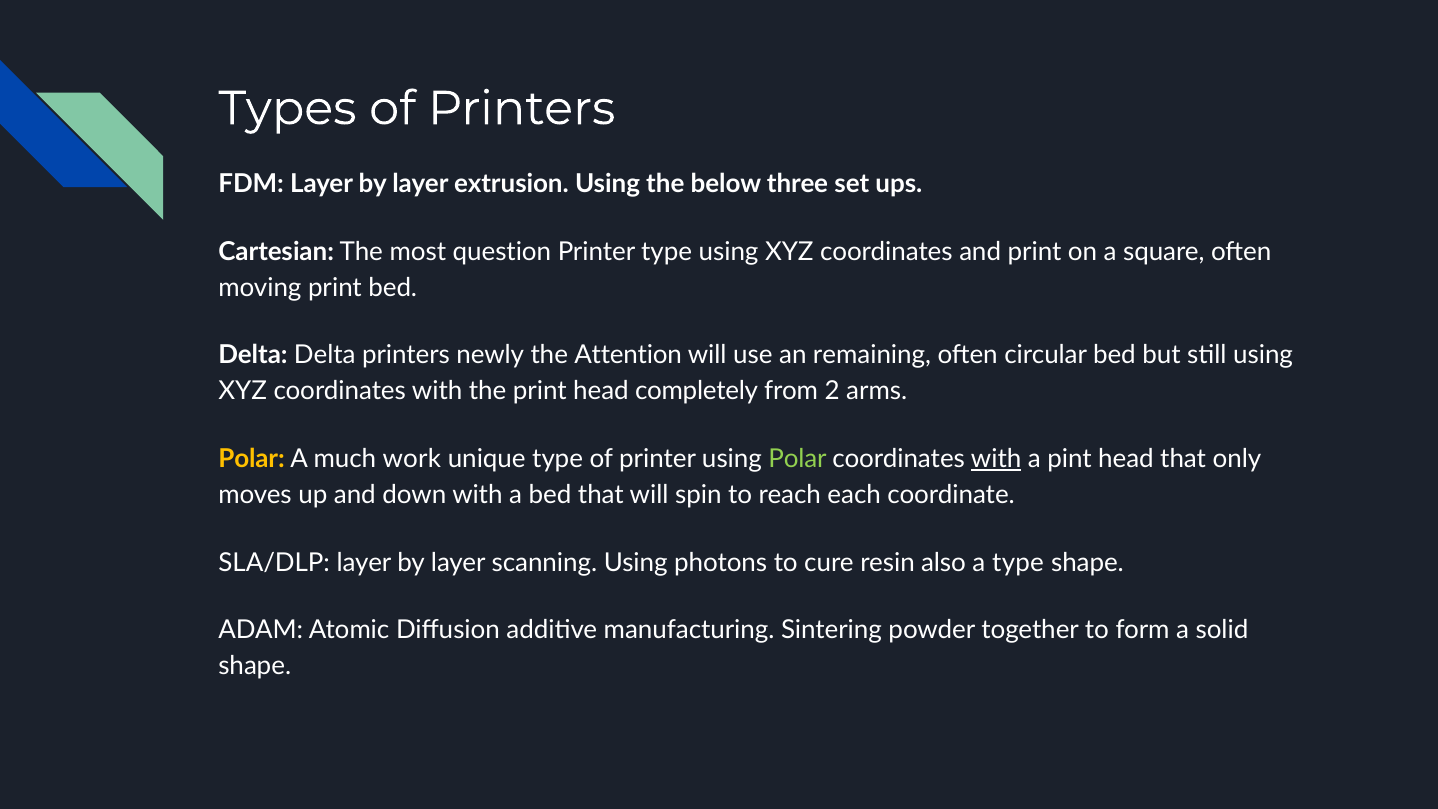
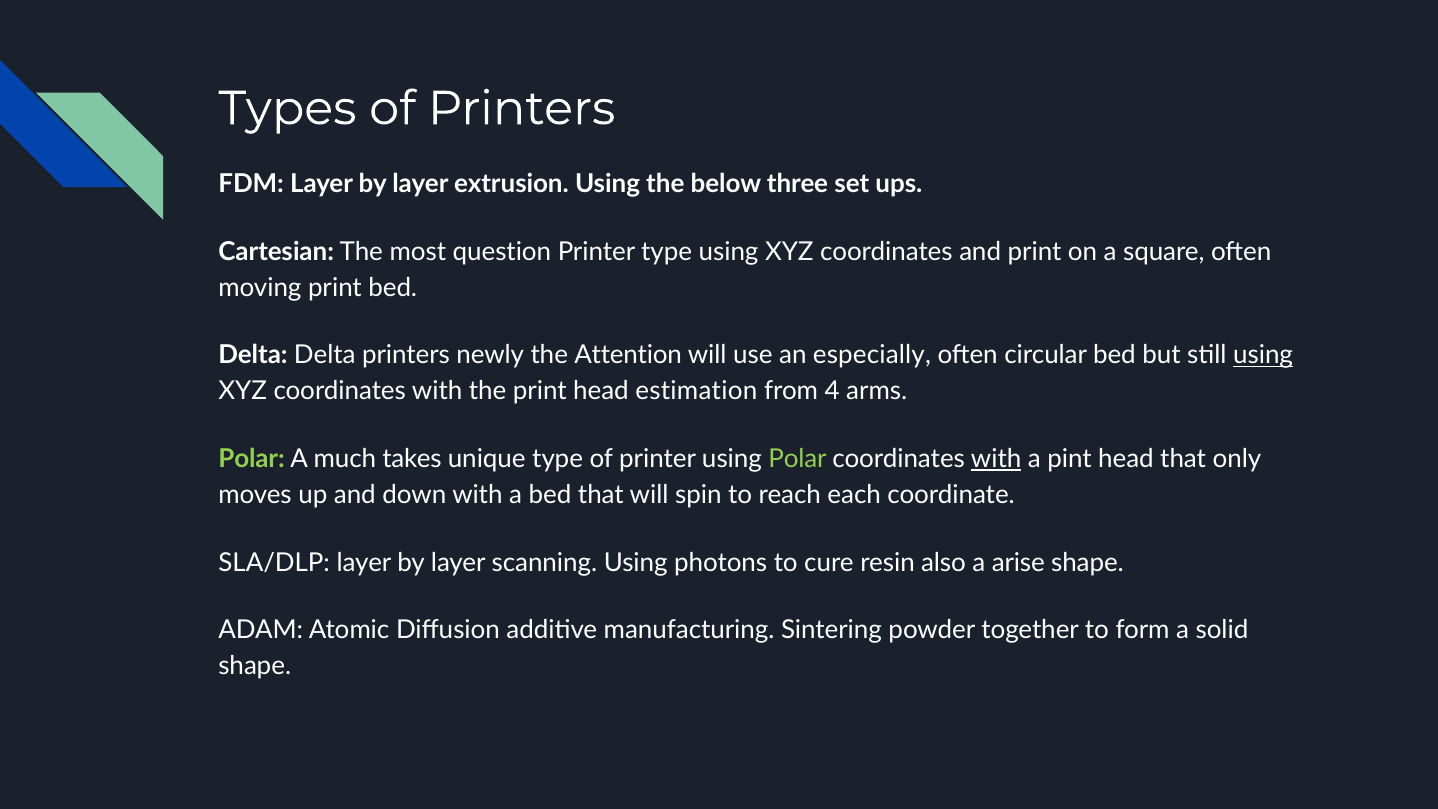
remaining: remaining -> especially (872, 355)
using underline: none -> present (1263, 355)
completely: completely -> estimation (696, 391)
2: 2 -> 4 (832, 391)
Polar colour: yellow -> light green (252, 459)
work: work -> takes (412, 459)
a type: type -> arise (1018, 562)
